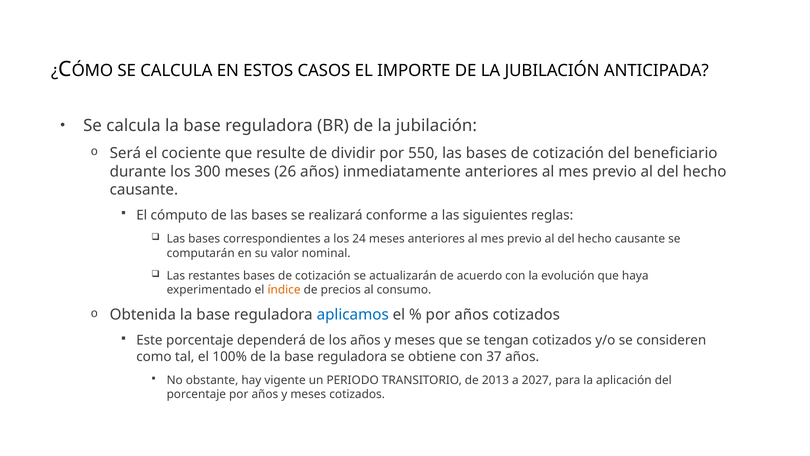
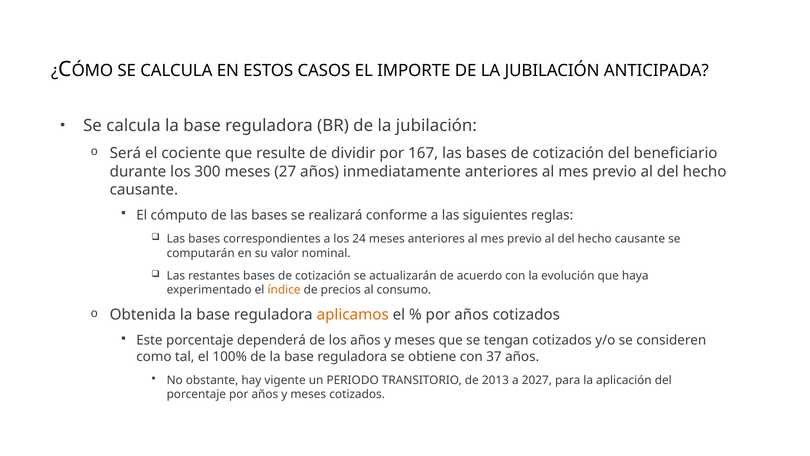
550: 550 -> 167 (423, 153)
26: 26 -> 27 (285, 171)
aplicamos colour: blue -> orange (353, 315)
